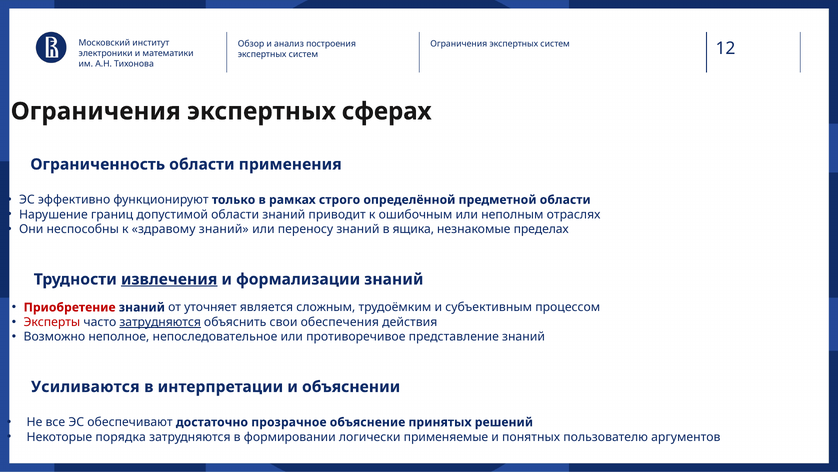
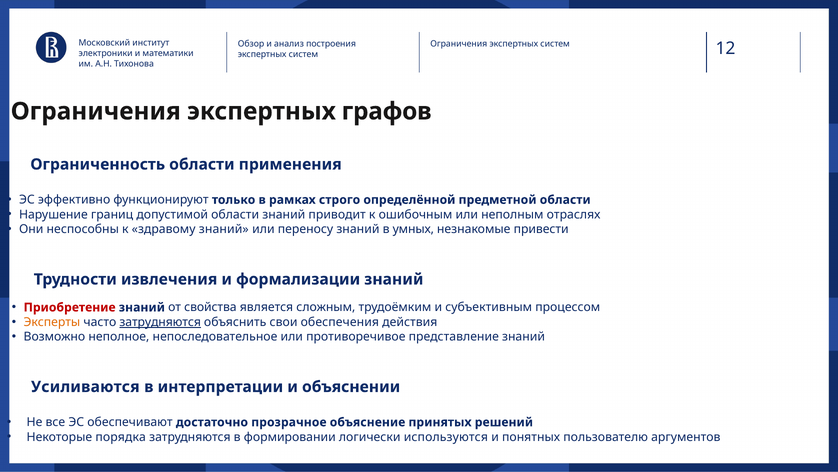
сферах: сферах -> графов (387, 111)
ящика: ящика -> умных (413, 229)
пределах: пределах -> привести (541, 229)
извлечения underline: present -> none (169, 279)
уточняет: уточняет -> свойства (210, 307)
Эксперты colour: red -> orange (52, 322)
применяемые: применяемые -> используются (446, 436)
